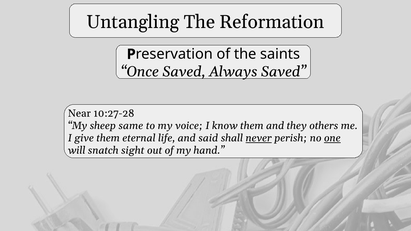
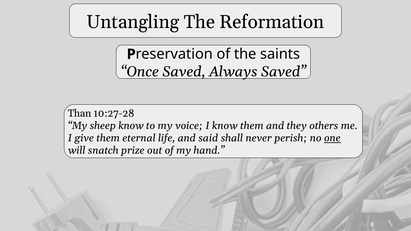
Near: Near -> Than (79, 113)
sheep same: same -> know (131, 126)
never underline: present -> none (259, 138)
sight: sight -> prize (133, 151)
